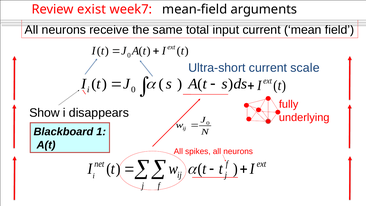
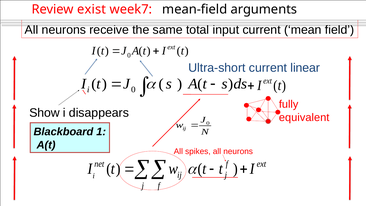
scale: scale -> linear (305, 68)
underlying: underlying -> equivalent (304, 117)
